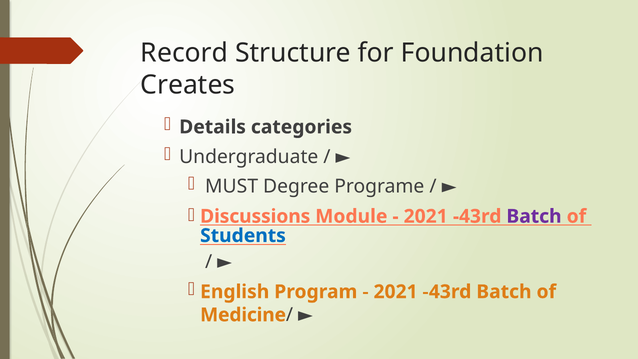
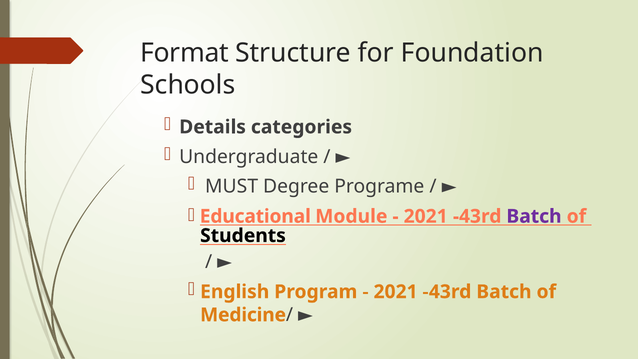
Record: Record -> Format (185, 53)
Creates: Creates -> Schools (188, 85)
Discussions: Discussions -> Educational (255, 216)
Students colour: blue -> black (243, 236)
